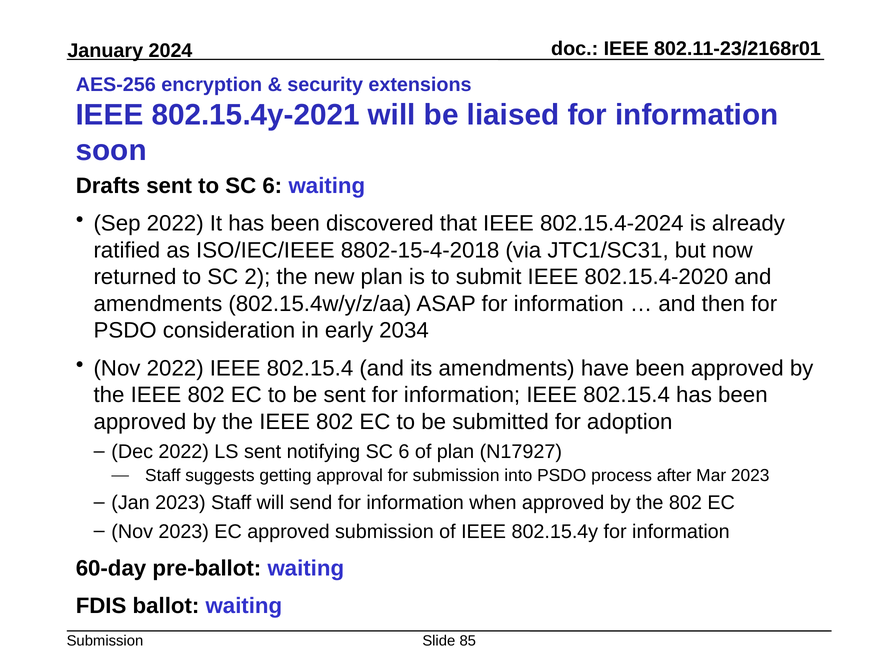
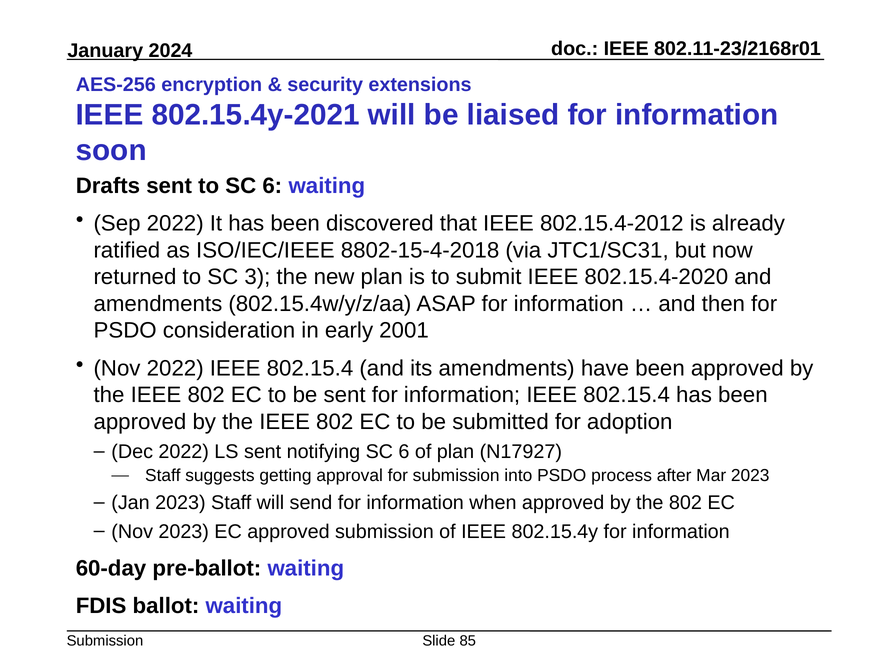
802.15.4-2024: 802.15.4-2024 -> 802.15.4-2012 (612, 224)
2: 2 -> 3 (257, 277)
2034: 2034 -> 2001 (404, 331)
